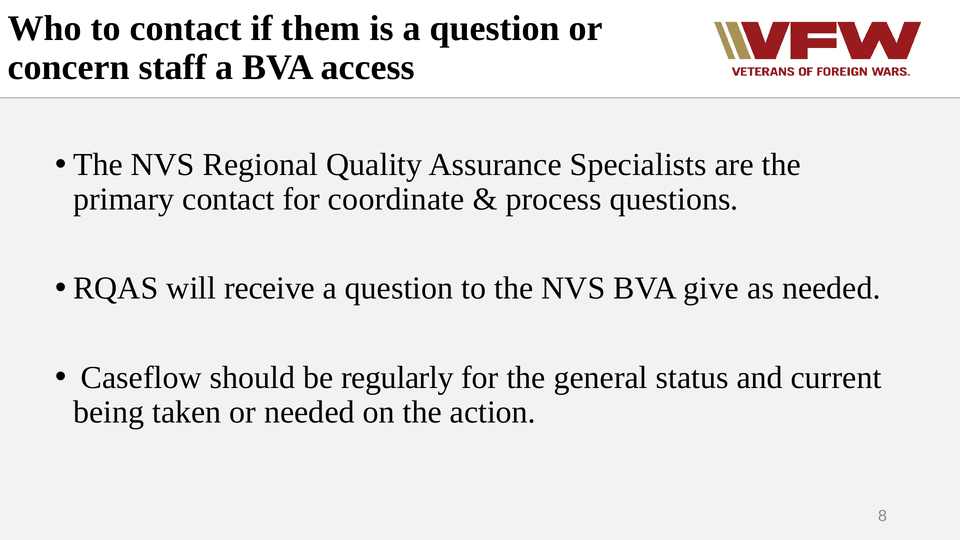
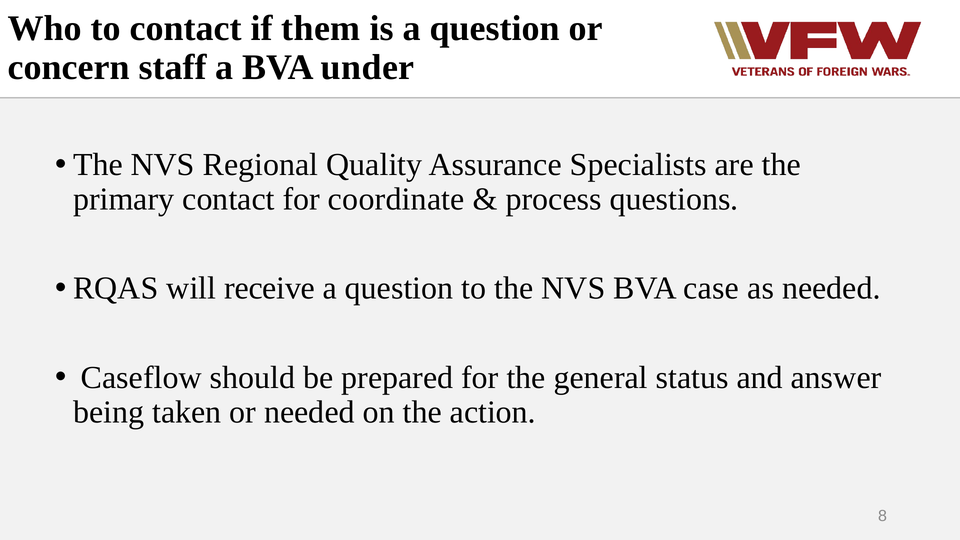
access: access -> under (368, 67)
give: give -> case (711, 288)
regularly: regularly -> prepared (397, 378)
current: current -> answer (836, 378)
